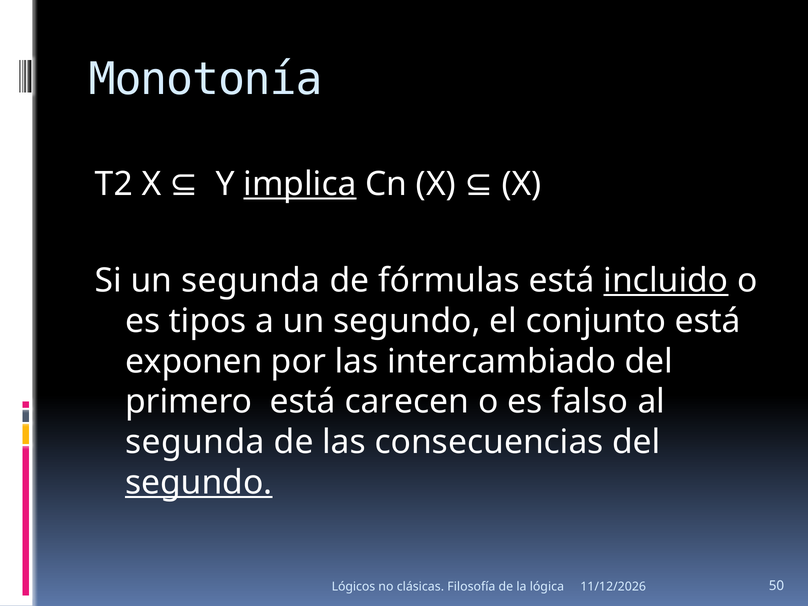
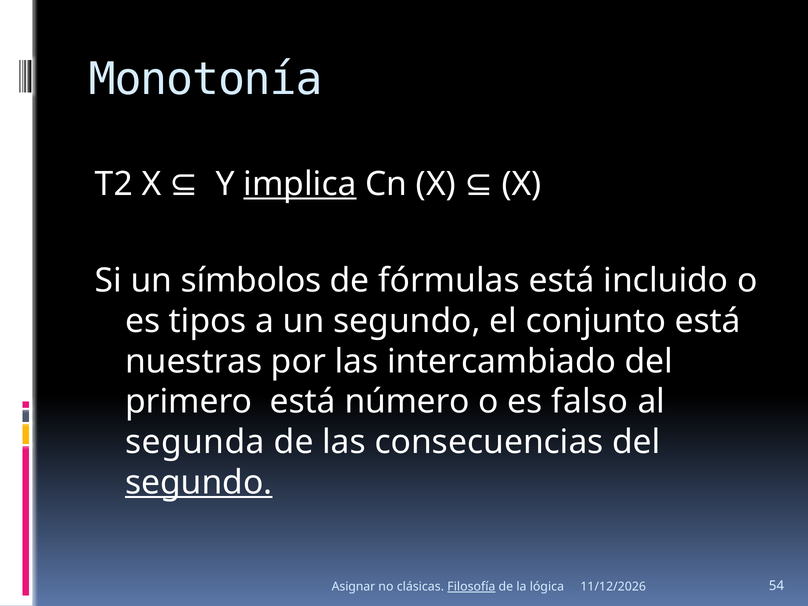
un segunda: segunda -> símbolos (251, 281)
incluido underline: present -> none (666, 281)
exponen: exponen -> nuestras (194, 361)
carecen: carecen -> número (407, 402)
Lógicos: Lógicos -> Asignar (353, 587)
Filosofía underline: none -> present (471, 587)
50: 50 -> 54 (776, 586)
